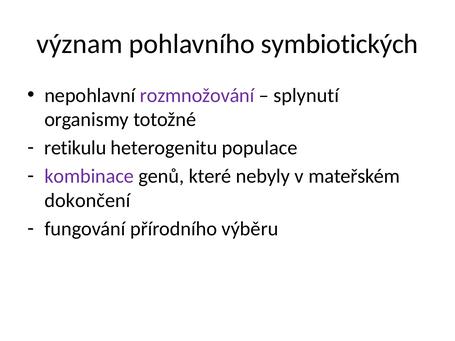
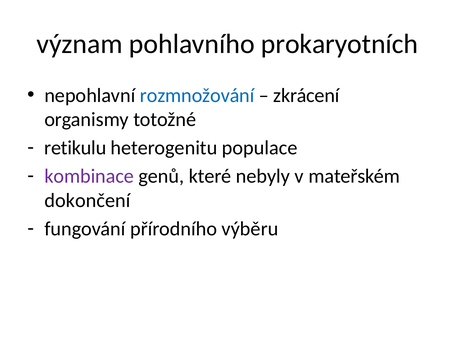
symbiotických: symbiotických -> prokaryotních (339, 44)
rozmnožování colour: purple -> blue (197, 95)
splynutí: splynutí -> zkrácení (306, 95)
